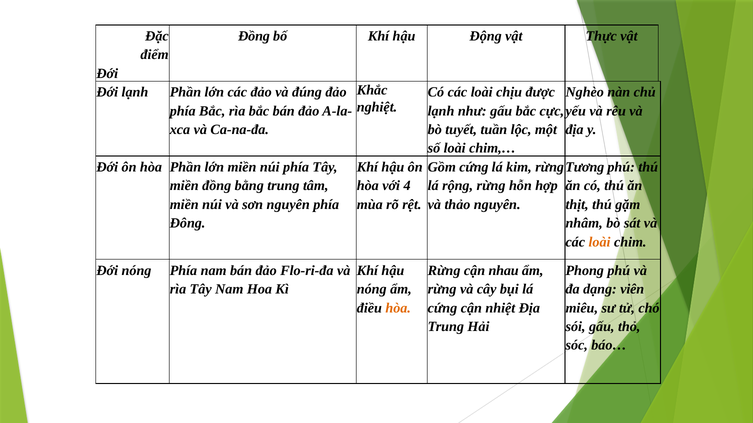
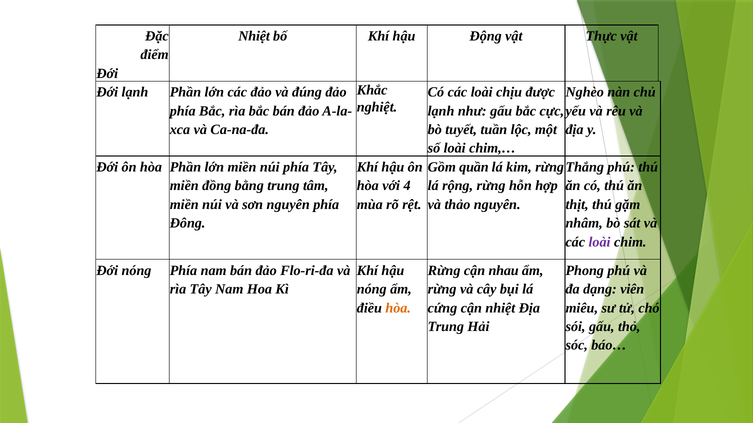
Đồng: Đồng -> Nhiệt (254, 36)
Gồm cứng: cứng -> quần (474, 167)
Tương: Tương -> Thắng (585, 167)
loài colour: orange -> purple (600, 242)
